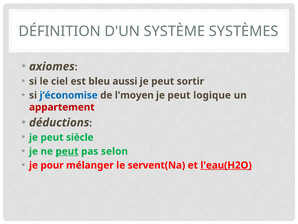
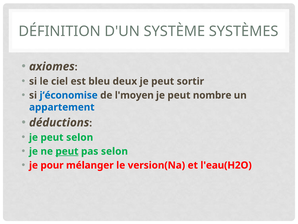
aussi: aussi -> deux (125, 81)
logique: logique -> nombre (212, 95)
appartement colour: red -> blue (62, 107)
peut siècle: siècle -> selon (80, 137)
servent(Na: servent(Na -> version(Na (156, 165)
l'eau(H2O underline: present -> none (226, 165)
